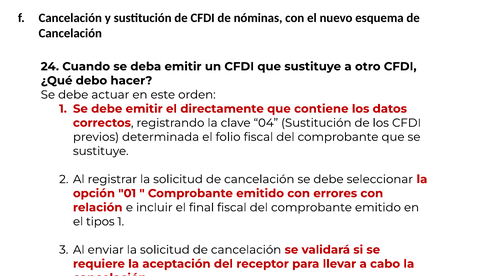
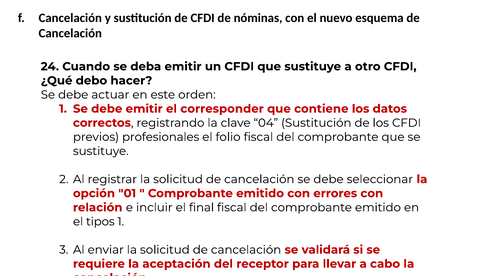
directamente: directamente -> corresponder (222, 109)
determinada: determinada -> profesionales (161, 137)
